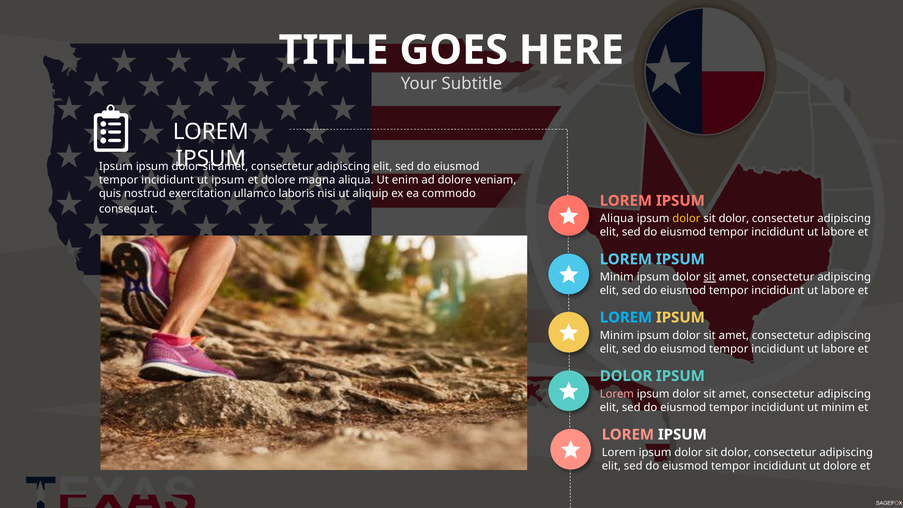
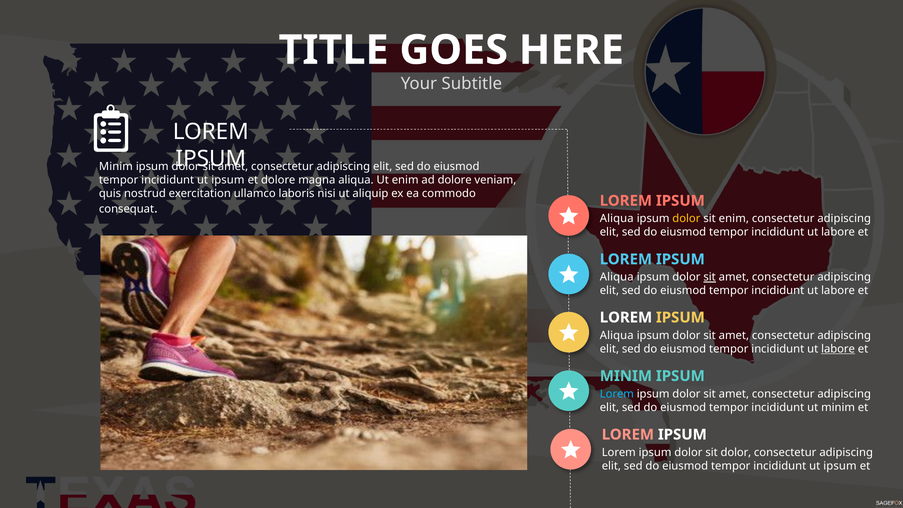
Ipsum: Ipsum -> Minim (116, 167)
dolor: dolor -> enim (734, 219)
Minim: Minim -> Aliqua (617, 277)
LOREM colour: light blue -> white (626, 317)
Minim: Minim -> Aliqua (617, 335)
labore underline: none -> present (838, 349)
DOLOR: DOLOR -> MINIM (626, 376)
Lorem colour: pink -> light blue (617, 394)
dolore: dolore -> ipsum (840, 466)
